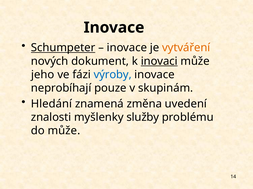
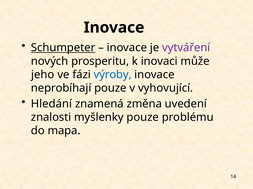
vytváření colour: orange -> purple (186, 48)
dokument: dokument -> prosperitu (100, 61)
inovaci underline: present -> none (159, 61)
skupinám: skupinám -> vyhovující (166, 88)
myšlenky služby: služby -> pouze (143, 118)
do může: může -> mapa (64, 131)
